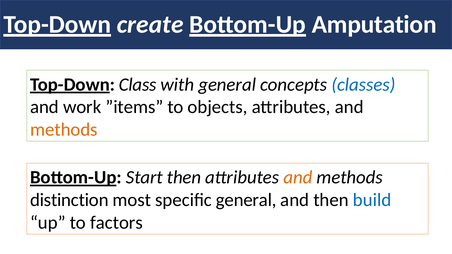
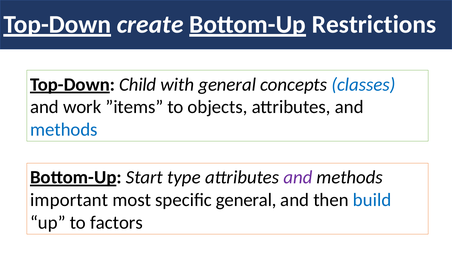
Amputation: Amputation -> Restrictions (374, 24)
Class: Class -> Child (138, 85)
methods colour: orange -> blue (64, 130)
Start then: then -> type (184, 178)
and colour: orange -> purple (298, 178)
distinction: distinction -> important (69, 200)
